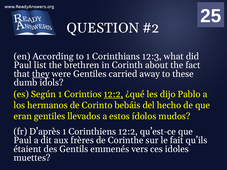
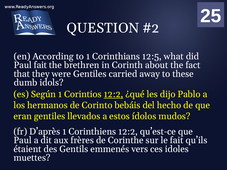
12:3: 12:3 -> 12:5 (152, 56)
Paul list: list -> fait (40, 65)
they underline: present -> none (41, 74)
